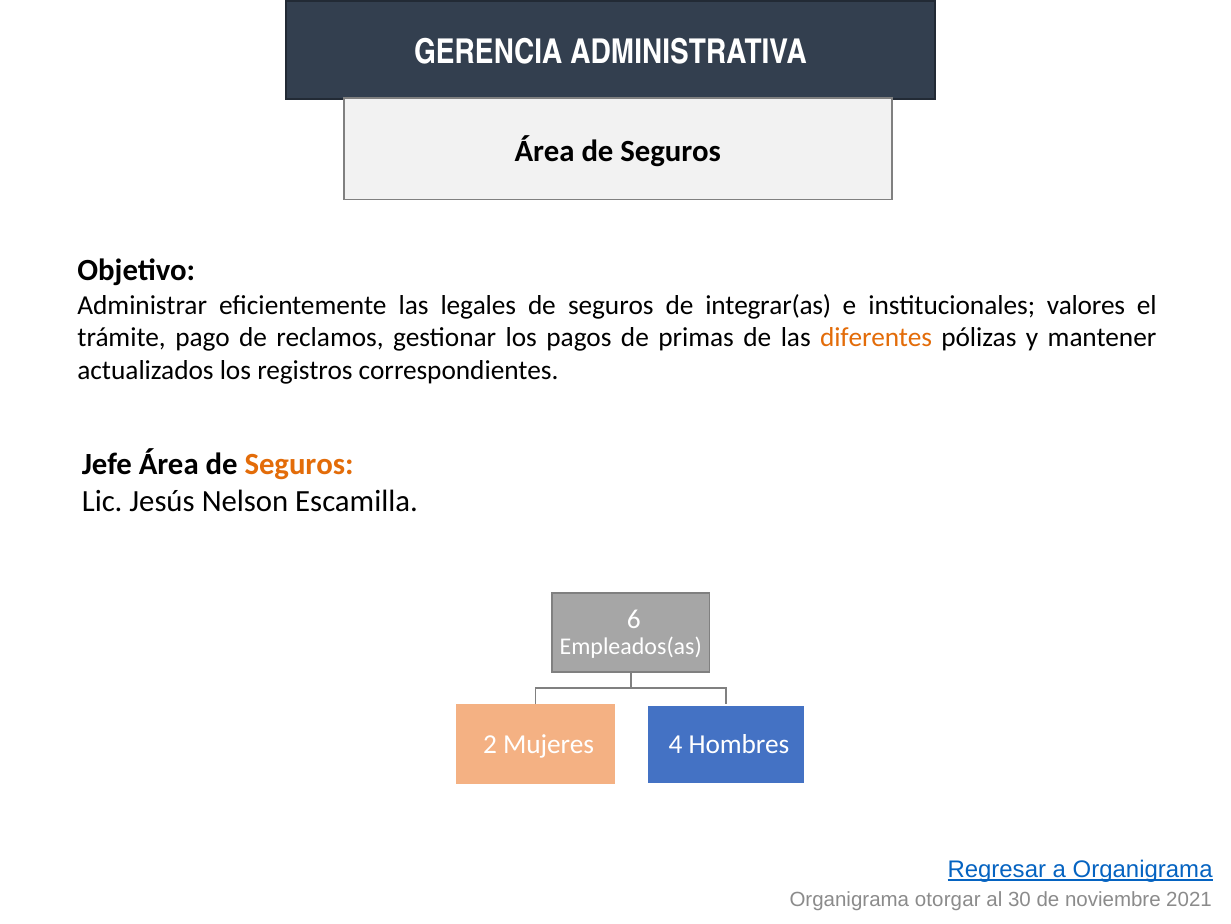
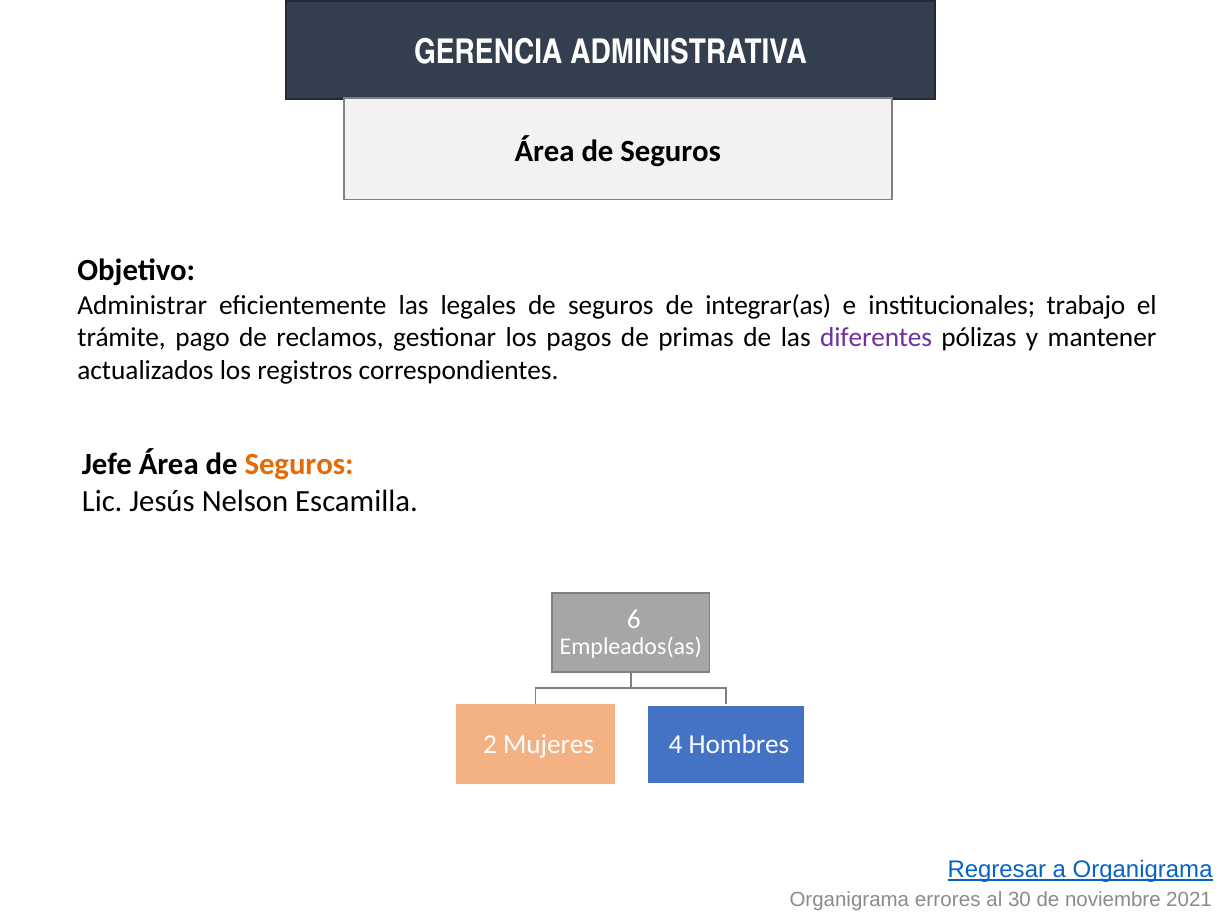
valores: valores -> trabajo (1086, 305)
diferentes colour: orange -> purple (876, 338)
otorgar: otorgar -> errores (948, 899)
